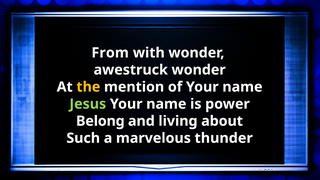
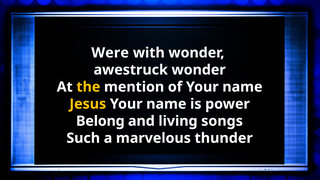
From: From -> Were (110, 53)
Jesus colour: light green -> yellow (88, 104)
about: about -> songs (222, 121)
